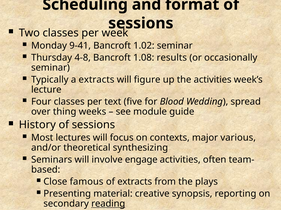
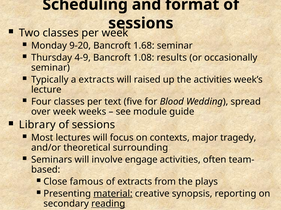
9-41: 9-41 -> 9-20 (80, 46)
1.02: 1.02 -> 1.68 (144, 46)
4-8: 4-8 -> 4-9 (83, 58)
will figure: figure -> raised (147, 80)
over thing: thing -> week (65, 112)
History: History -> Library (37, 125)
various: various -> tragedy (238, 138)
synthesizing: synthesizing -> surrounding (140, 148)
material underline: none -> present (113, 194)
